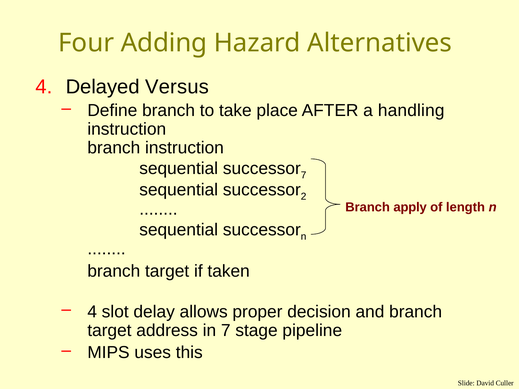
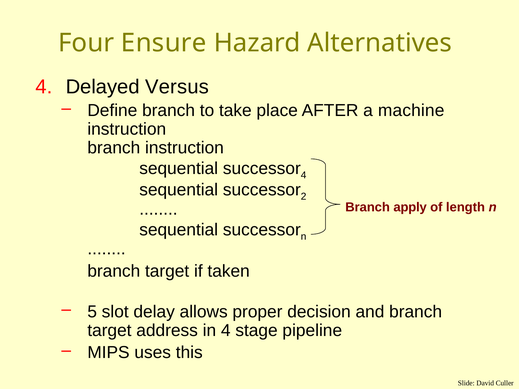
Adding: Adding -> Ensure (164, 43)
handling: handling -> machine (411, 111)
7: 7 -> 4 (304, 175)
4: 4 -> 5 (92, 312)
in 7: 7 -> 4 (226, 331)
